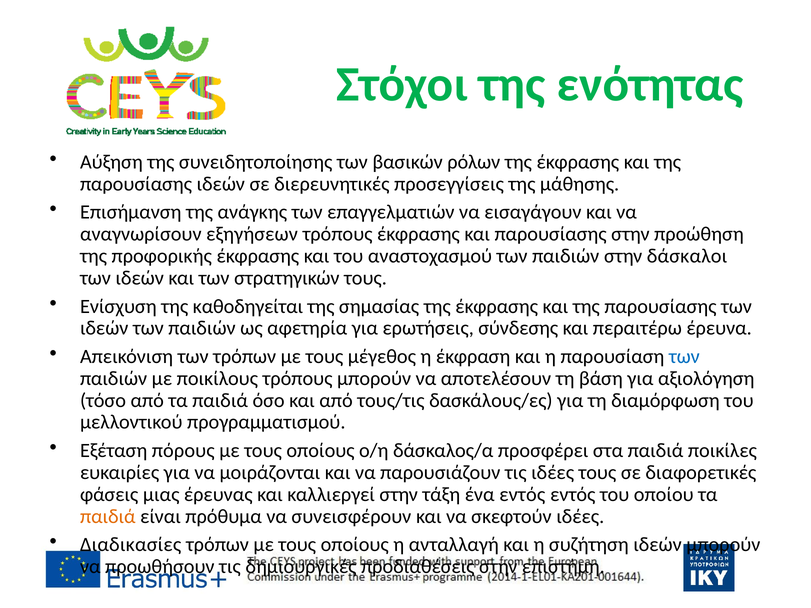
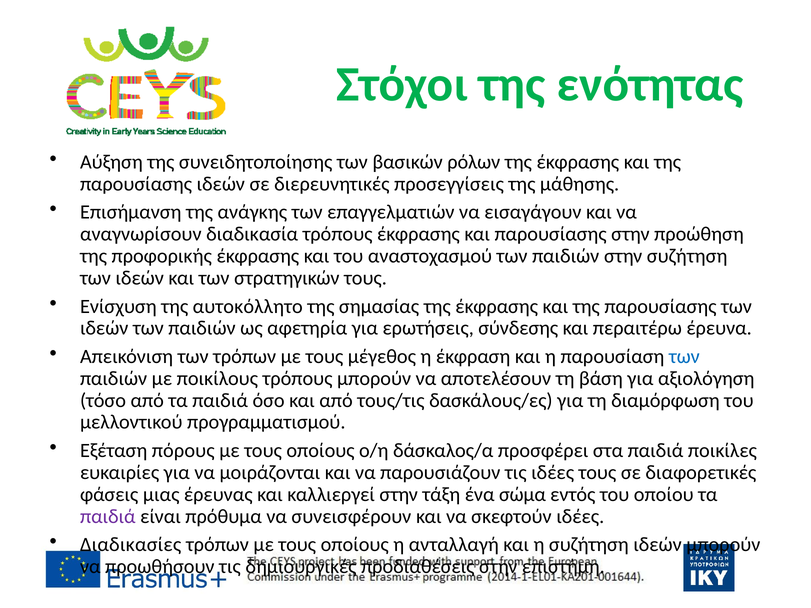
εξηγήσεων: εξηγήσεων -> διαδικασία (252, 234)
στην δάσκαλοι: δάσκαλοι -> συζήτηση (687, 256)
καθοδηγείται: καθοδηγείται -> αυτοκόλλητο (248, 306)
ένα εντός: εντός -> σώμα (522, 495)
παιδιά colour: orange -> purple (108, 517)
